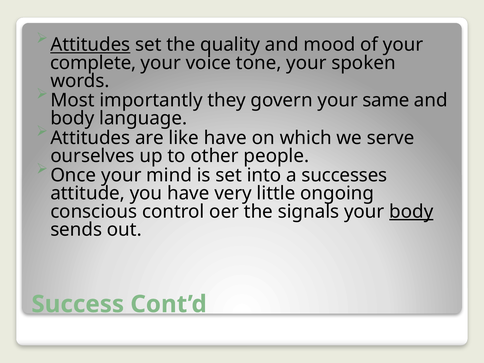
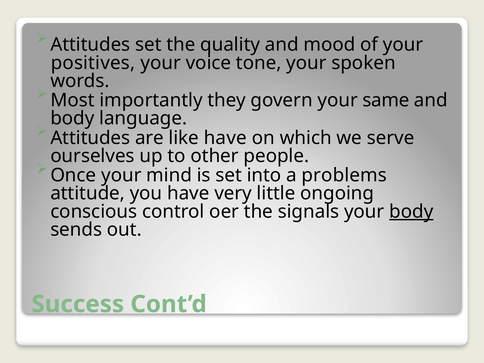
Attitudes underline: present -> none (90, 45)
complete: complete -> positives (93, 63)
successes: successes -> problems (344, 175)
